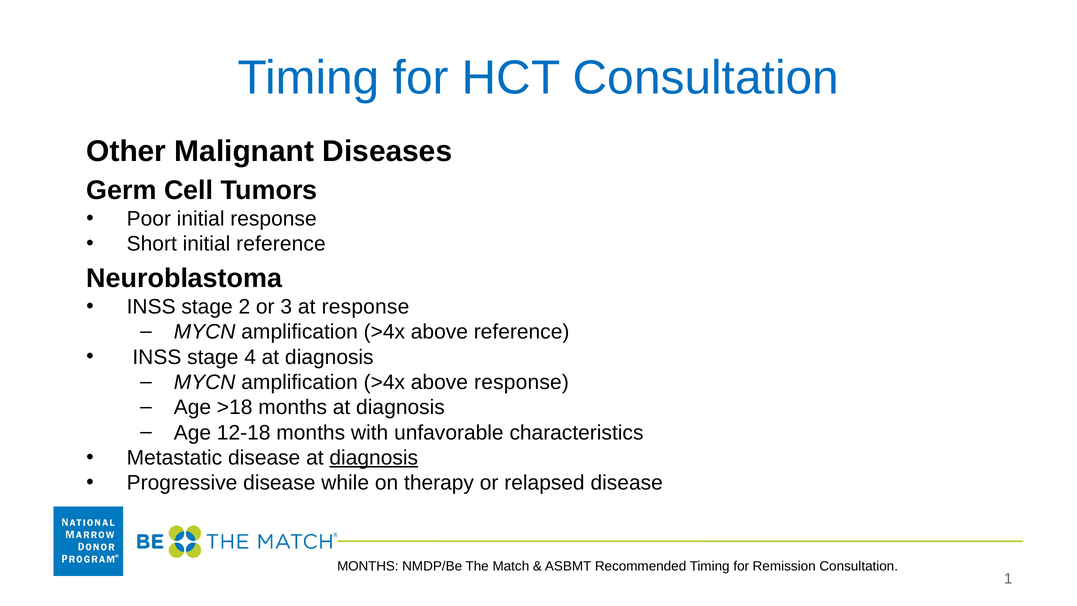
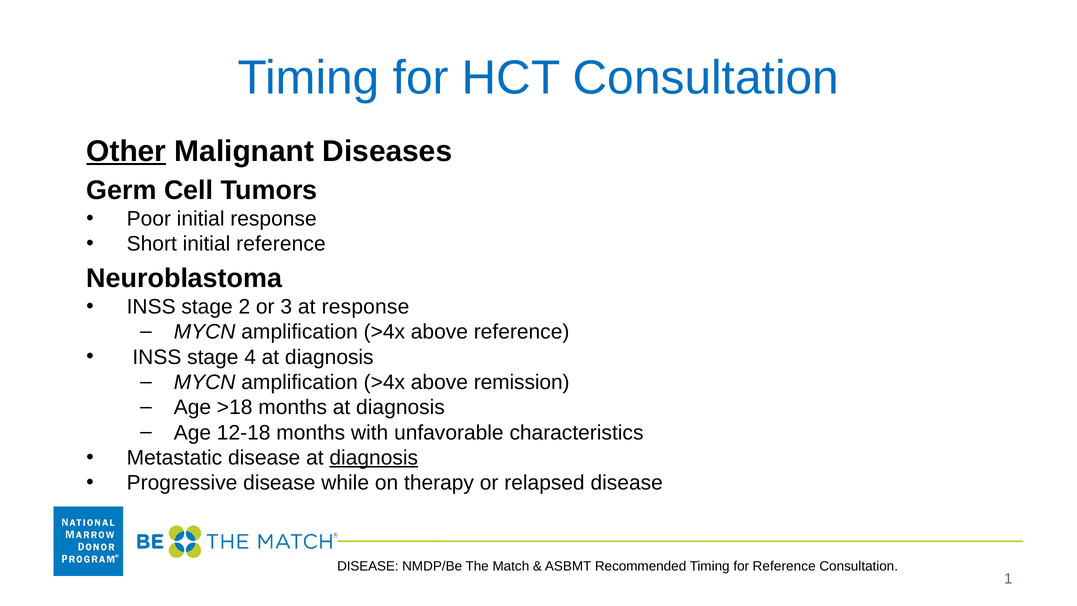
Other underline: none -> present (126, 151)
above response: response -> remission (522, 382)
MONTHS: MONTHS -> DISEASE (368, 566)
for Remission: Remission -> Reference (784, 566)
